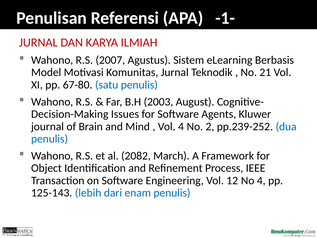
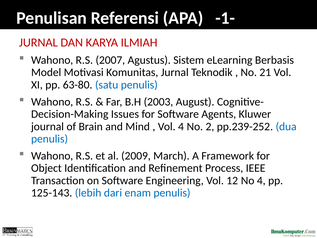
67-80: 67-80 -> 63-80 (78, 85)
2082: 2082 -> 2009 (136, 156)
